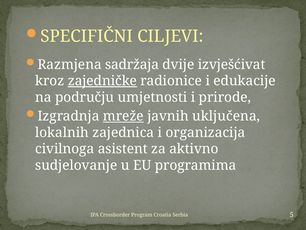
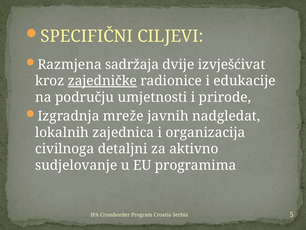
mreže underline: present -> none (123, 116)
uključena: uključena -> nadgledat (226, 116)
asistent: asistent -> detaljni (123, 149)
